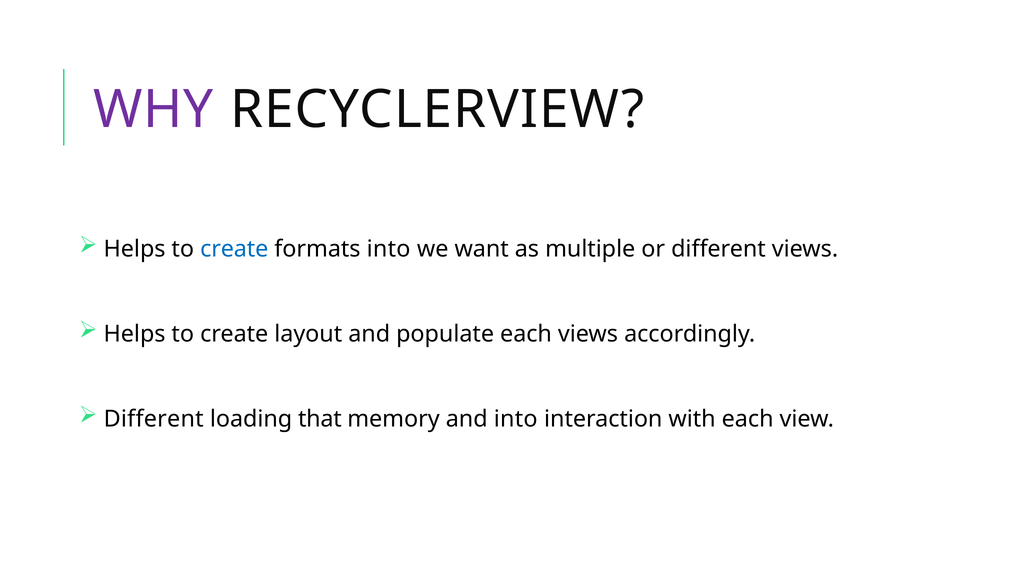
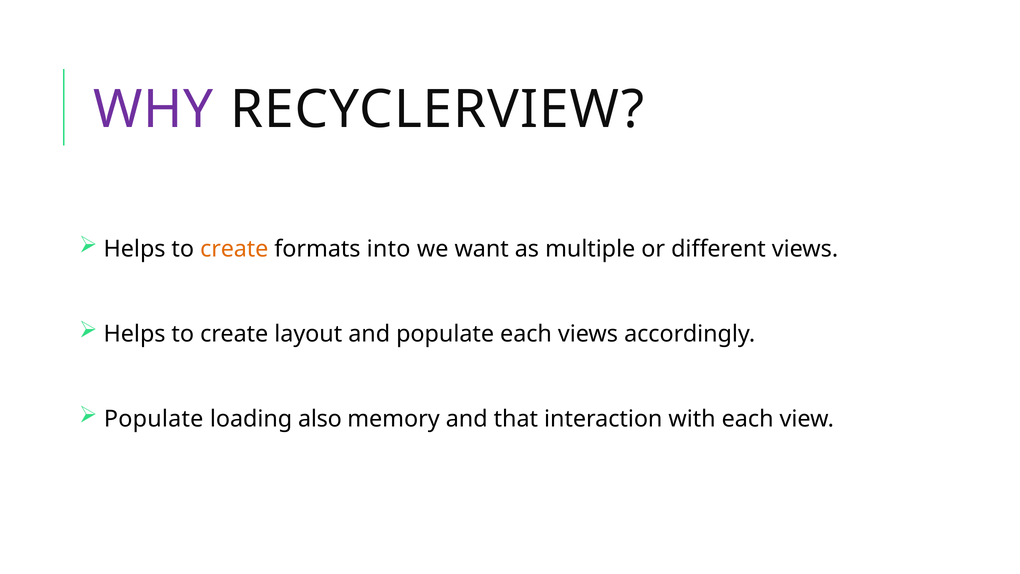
create colour: blue -> orange (234, 249)
Different: Different -> Populate (154, 419)
that: that -> also (320, 419)
and into: into -> that (516, 419)
